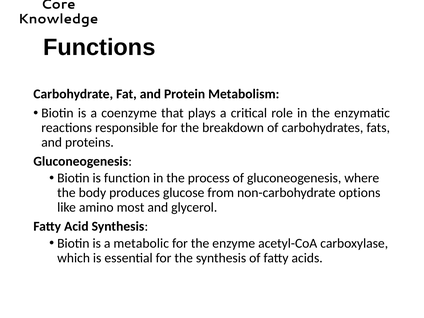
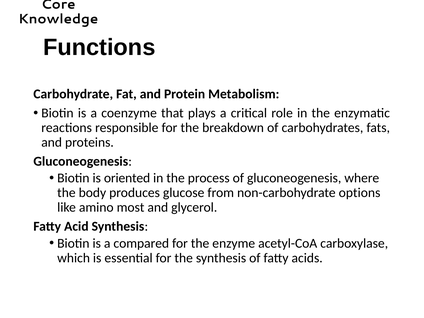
function: function -> oriented (127, 178)
metabolic: metabolic -> compared (141, 243)
